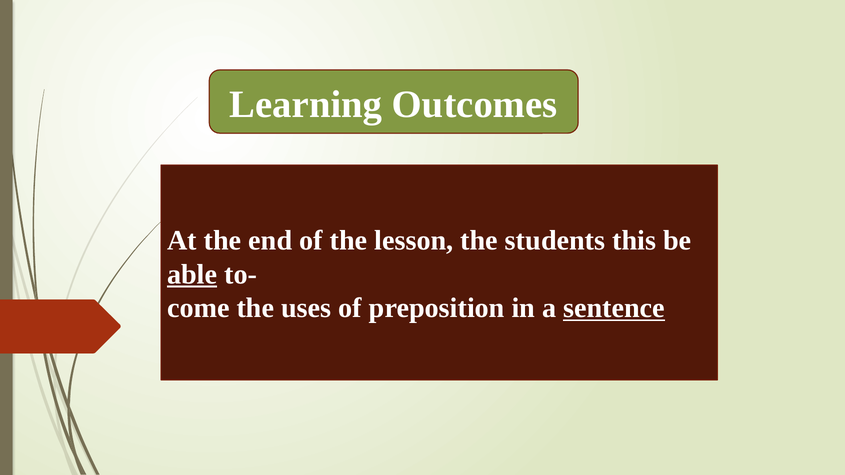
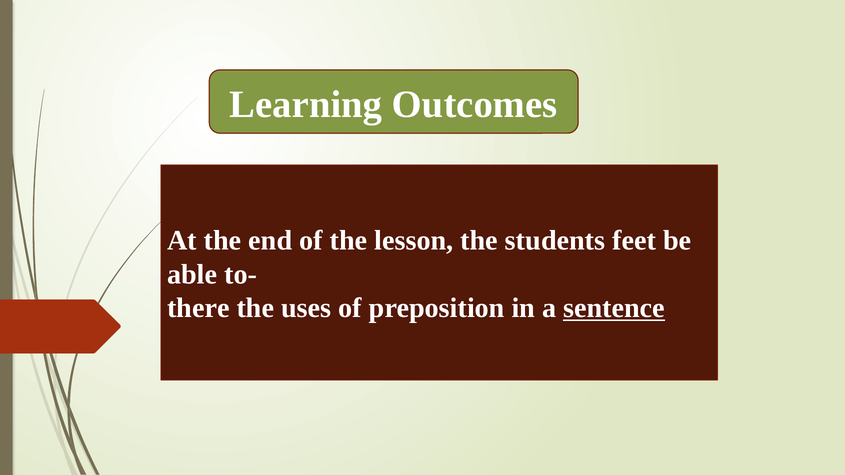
this: this -> feet (634, 241)
able underline: present -> none (192, 275)
come: come -> there (198, 308)
